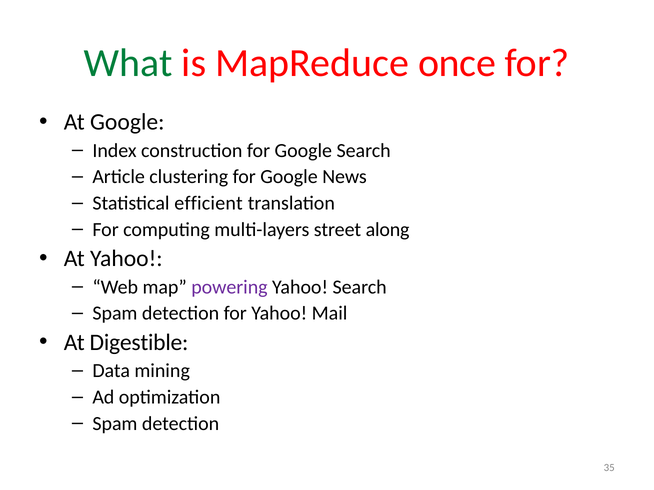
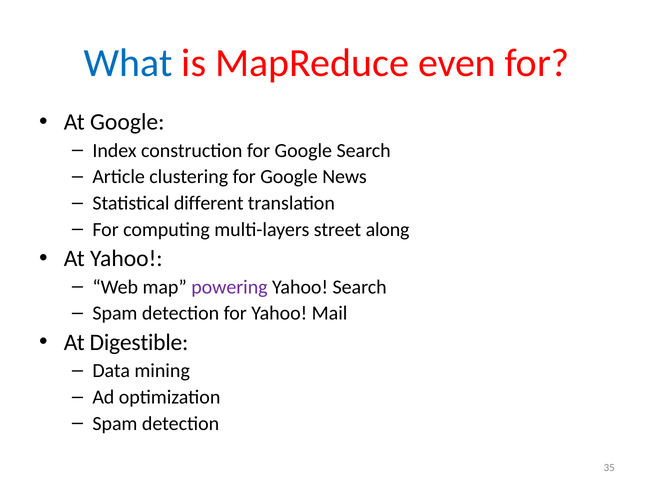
What colour: green -> blue (128, 63)
once: once -> even (457, 63)
efficient: efficient -> different (209, 203)
